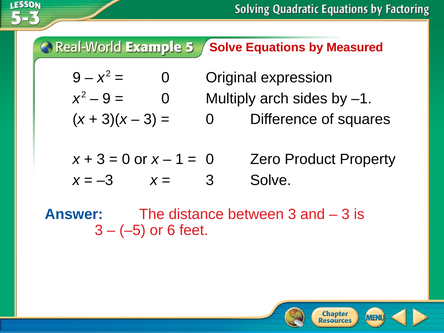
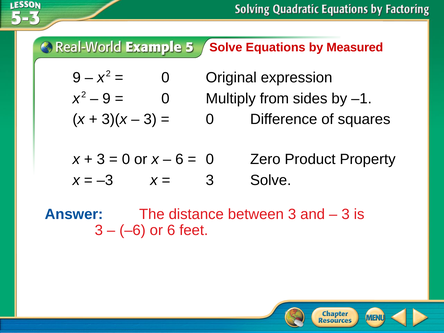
arch: arch -> from (274, 99)
1: 1 -> 6 (179, 159)
–5: –5 -> –6 (132, 230)
